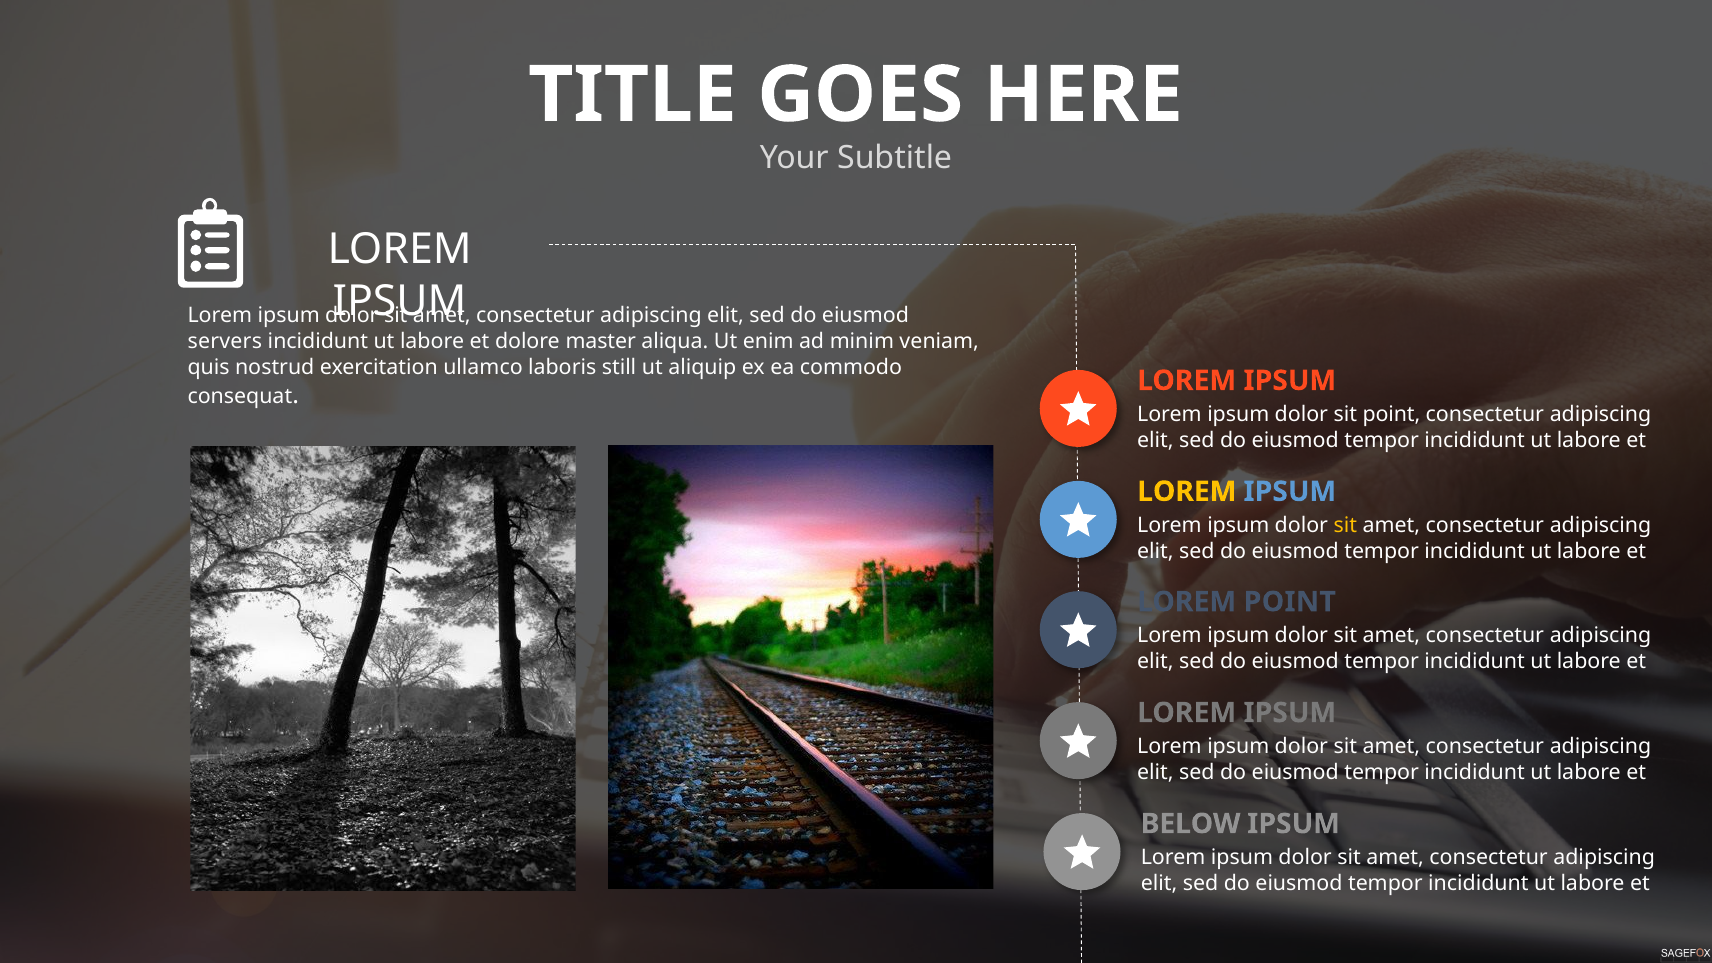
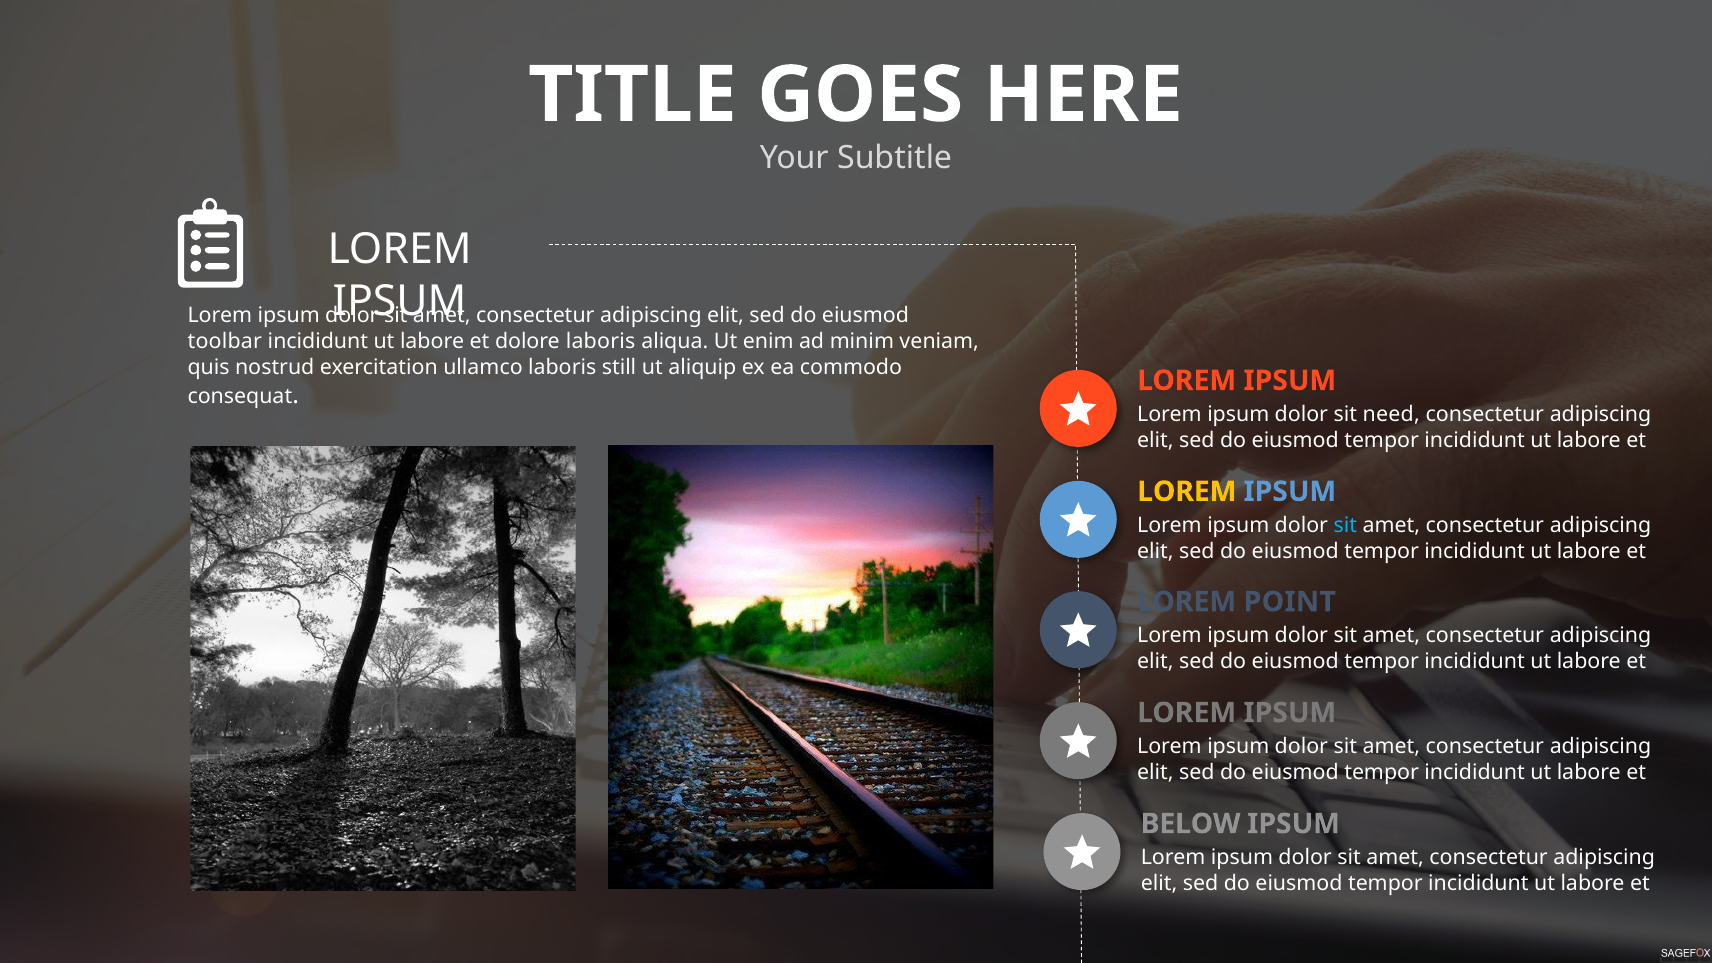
servers: servers -> toolbar (225, 342)
dolore master: master -> laboris (601, 342)
sit point: point -> need (1391, 414)
sit colour: yellow -> light blue (1345, 525)
